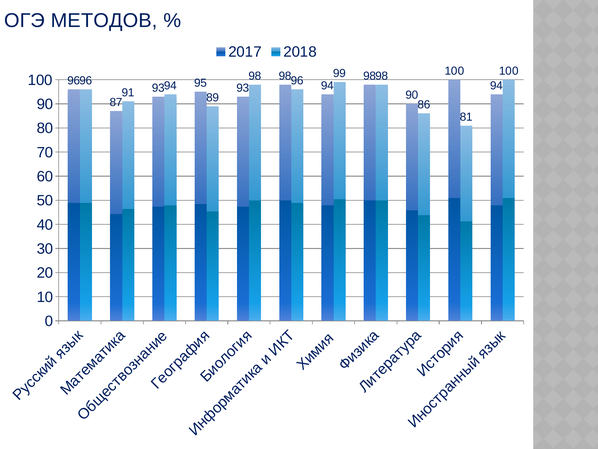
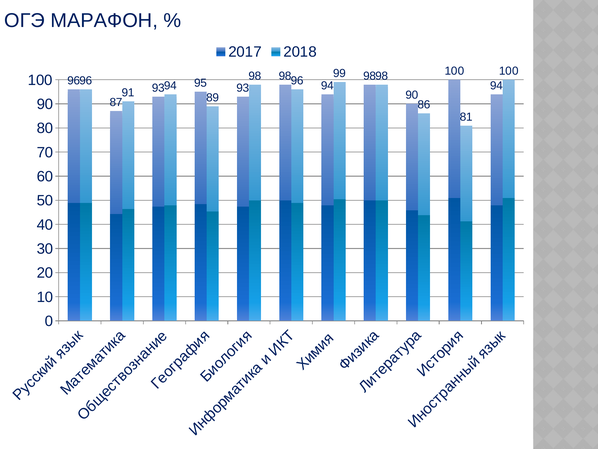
МЕТОДОВ: МЕТОДОВ -> МАРАФОН (104, 21)
